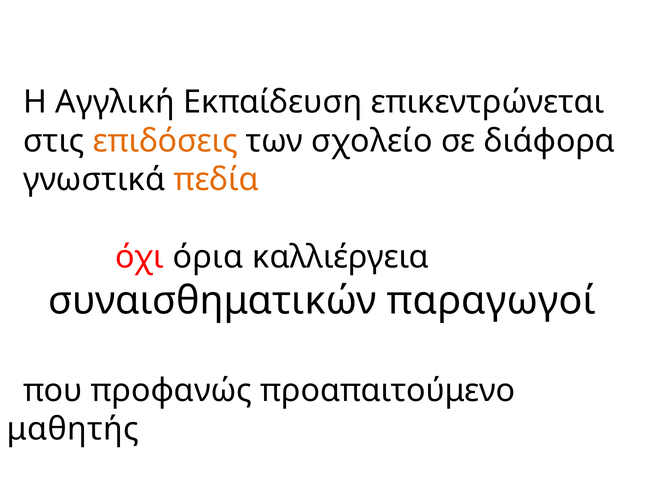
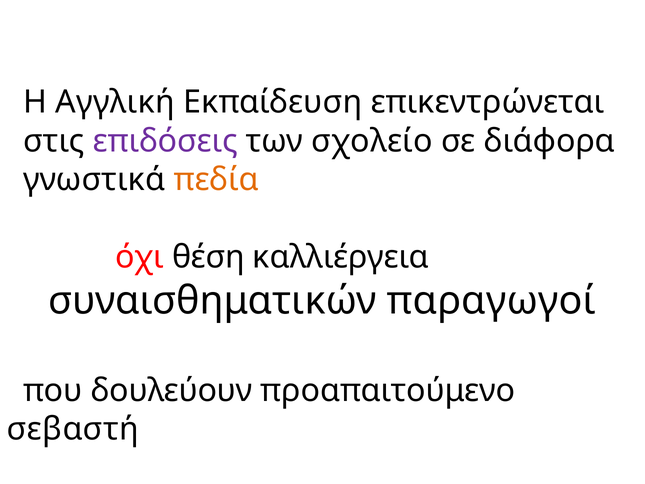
επιδόσεις colour: orange -> purple (165, 141)
όρια: όρια -> θέση (208, 257)
προφανώς: προφανώς -> δουλεύουν (172, 390)
μαθητής: μαθητής -> σεβαστή (73, 429)
